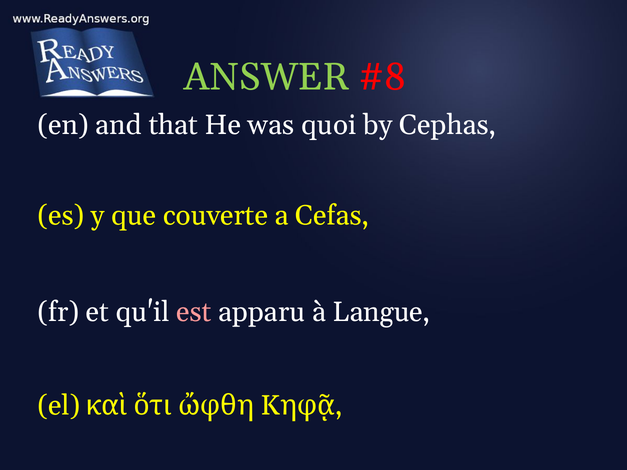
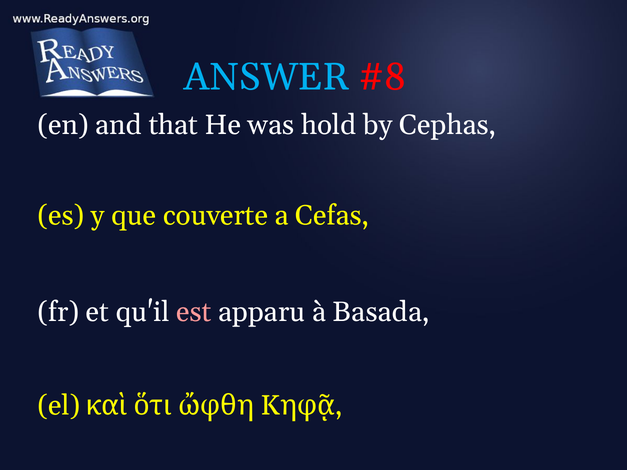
ANSWER colour: light green -> light blue (267, 77)
quoi: quoi -> hold (329, 125)
Langue: Langue -> Basada (381, 312)
